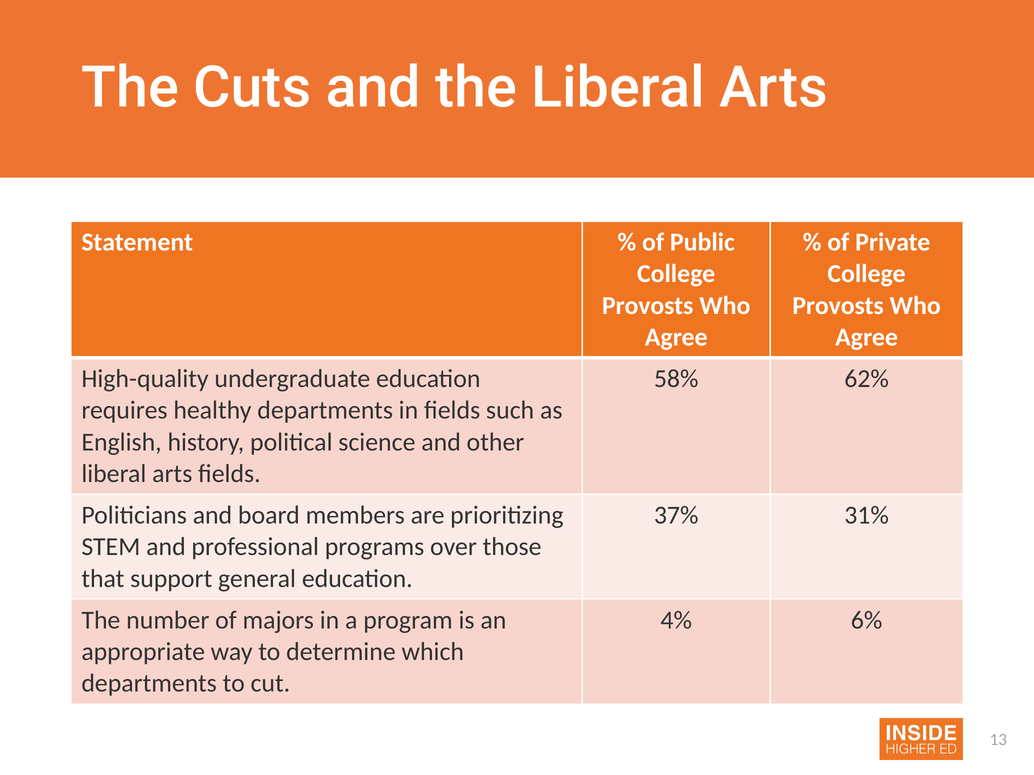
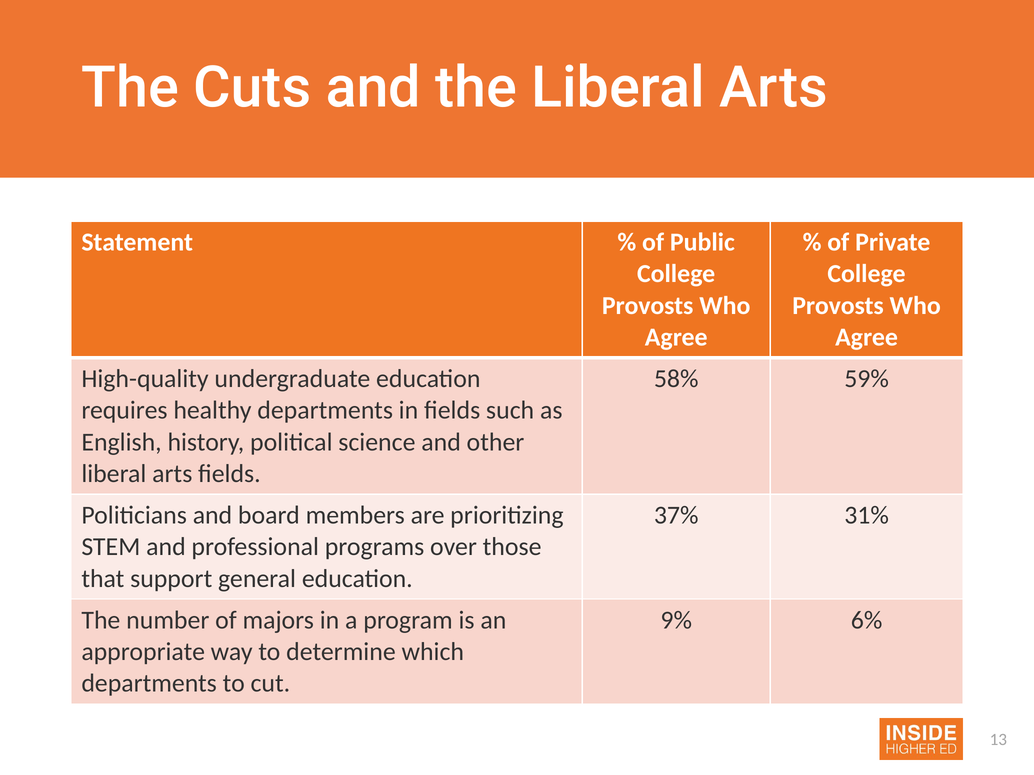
62%: 62% -> 59% (867, 379)
4%: 4% -> 9% (676, 621)
